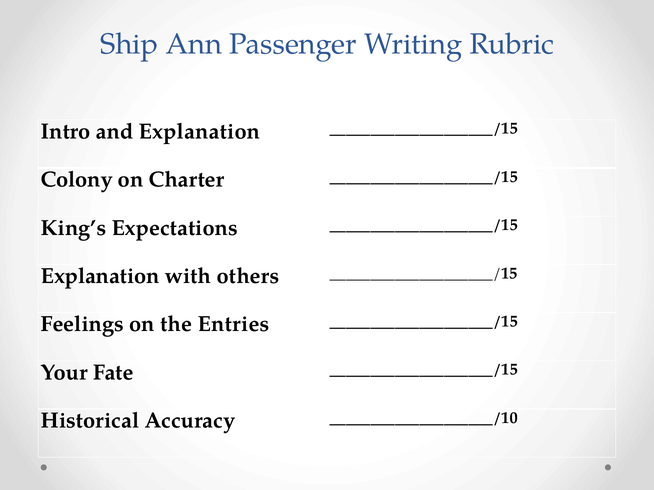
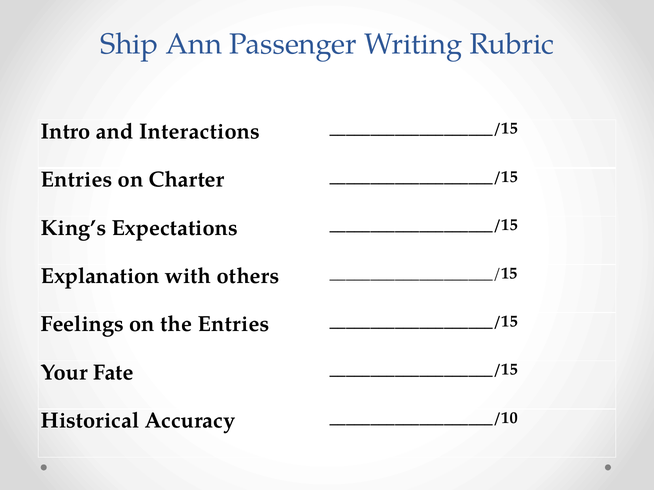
and Explanation: Explanation -> Interactions (200, 132)
Colony: Colony -> Entries (77, 180)
